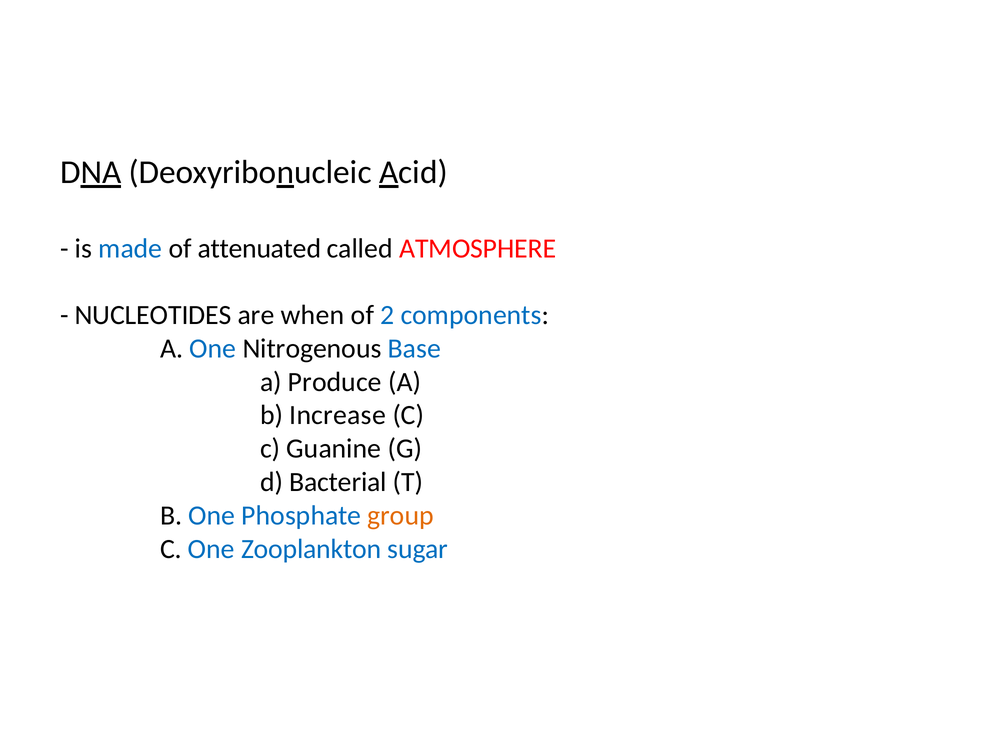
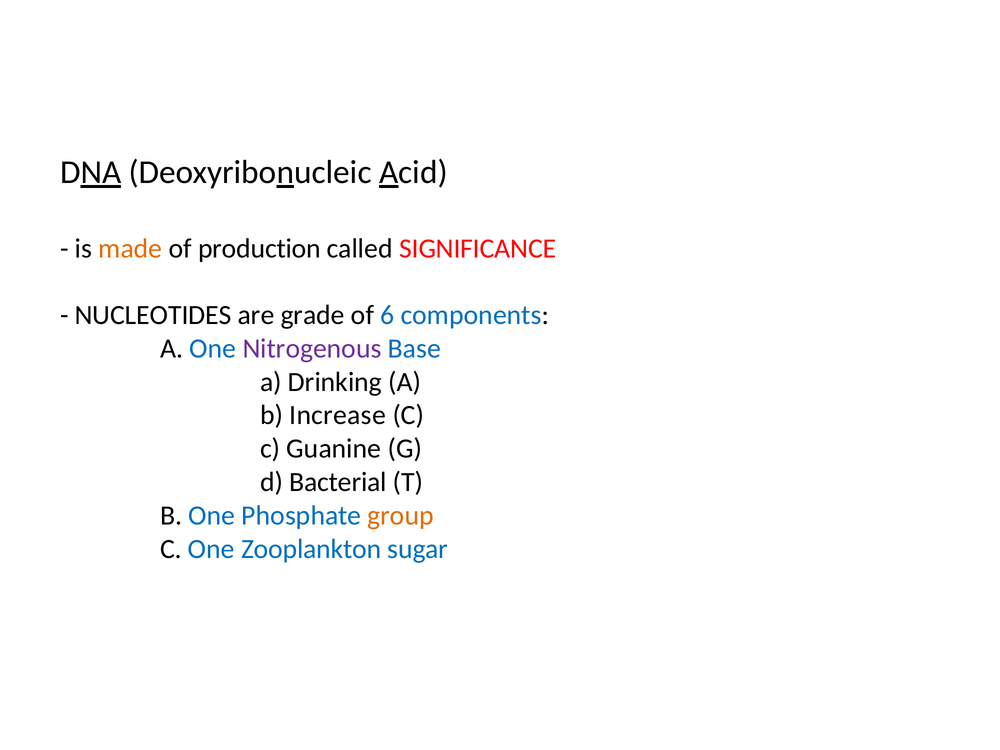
made colour: blue -> orange (130, 248)
attenuated: attenuated -> production (259, 248)
ATMOSPHERE: ATMOSPHERE -> SIGNIFICANCE (478, 248)
when: when -> grade (313, 315)
2: 2 -> 6 (387, 315)
Nitrogenous colour: black -> purple (312, 349)
Produce: Produce -> Drinking (335, 382)
